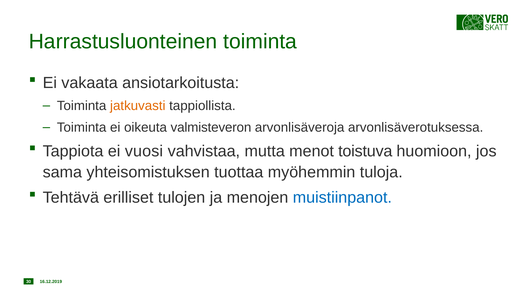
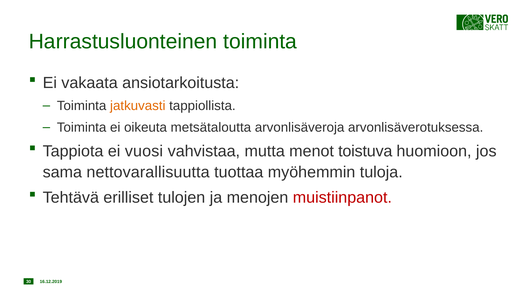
valmisteveron: valmisteveron -> metsätaloutta (211, 128)
yhteisomistuksen: yhteisomistuksen -> nettovarallisuutta (148, 172)
muistiinpanot colour: blue -> red (342, 198)
